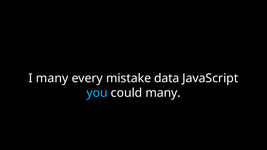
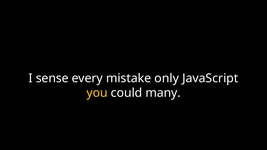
I many: many -> sense (52, 78)
data: data -> only (167, 78)
you colour: light blue -> yellow (97, 93)
